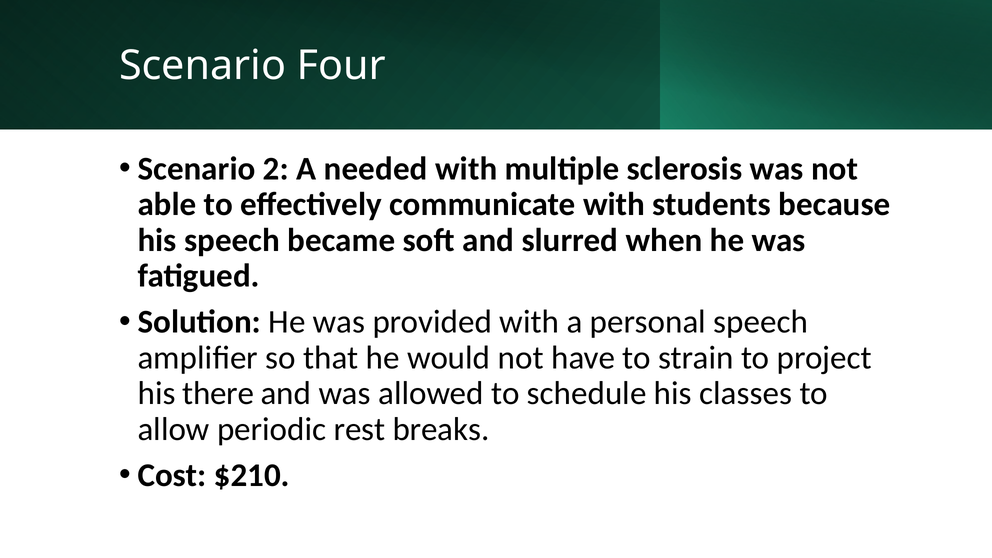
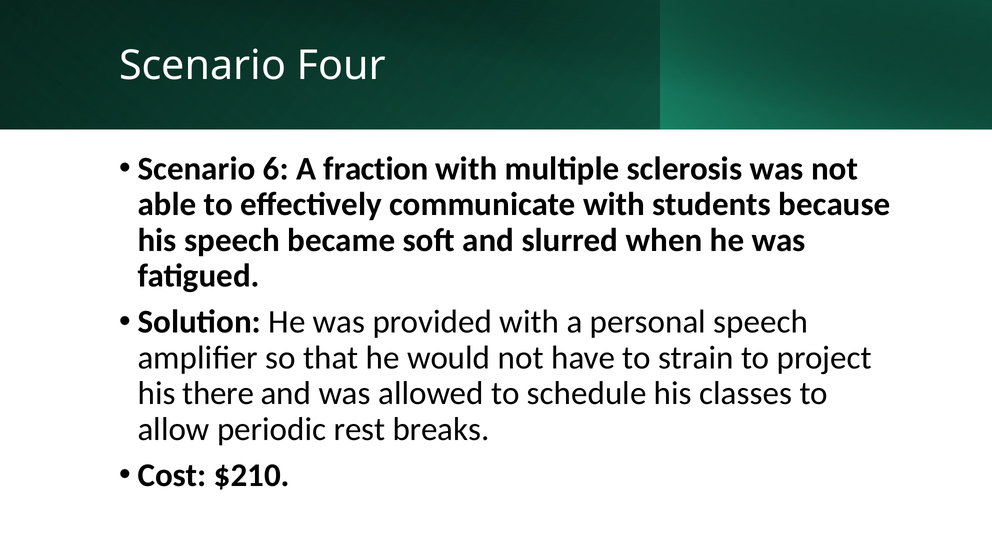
2: 2 -> 6 (276, 169)
needed: needed -> fraction (376, 169)
